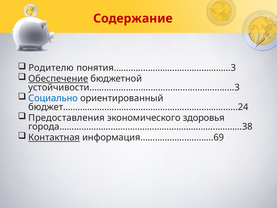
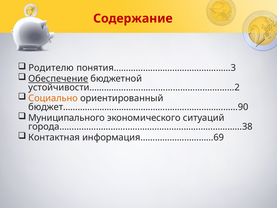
устойчивости…………...............................................3: устойчивости…………...............................................3 -> устойчивости…………...............................................2 (134, 87)
Социально colour: blue -> orange (53, 98)
бюджет………………………………………………………………24: бюджет………………………………………………………………24 -> бюджет………………………………………………………………90 (138, 107)
Предоставления: Предоставления -> Муниципального (67, 118)
здоровья: здоровья -> ситуаций (204, 118)
Контактная underline: present -> none (54, 137)
